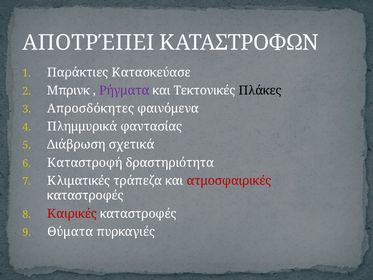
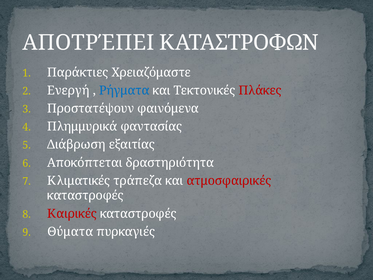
Κατασκεύασε: Κατασκεύασε -> Χρειαζόμαστε (151, 72)
Μπρινκ: Μπρινκ -> Ενεργή (68, 90)
Ρήγματα colour: purple -> blue (124, 90)
Πλάκες colour: black -> red (260, 90)
Απροσδόκητες: Απροσδόκητες -> Προστατέψουν (91, 108)
σχετικά: σχετικά -> εξαιτίας (132, 144)
Καταστροφή: Καταστροφή -> Αποκόπτεται (85, 162)
